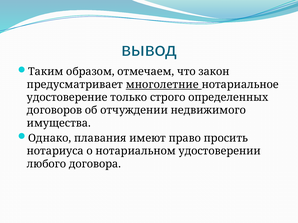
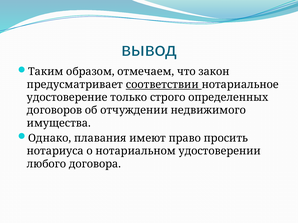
многолетние: многолетние -> соответствии (162, 85)
